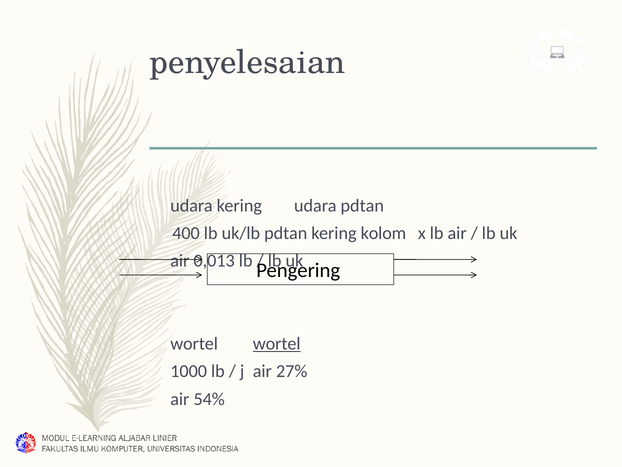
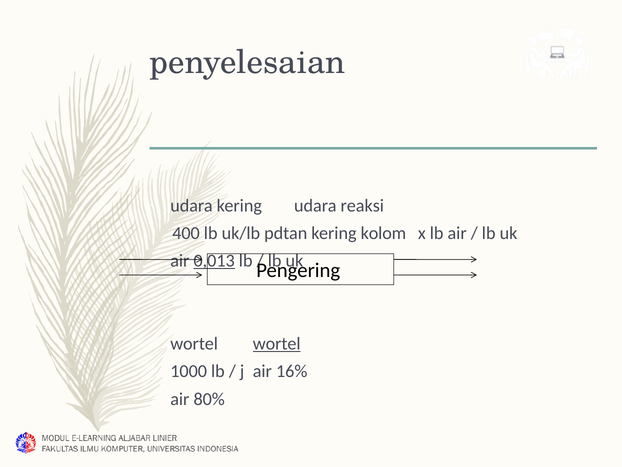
udara pdtan: pdtan -> reaksi (362, 205)
0,013 underline: none -> present (214, 261)
27%: 27% -> 16% (292, 371)
54%: 54% -> 80% (209, 399)
